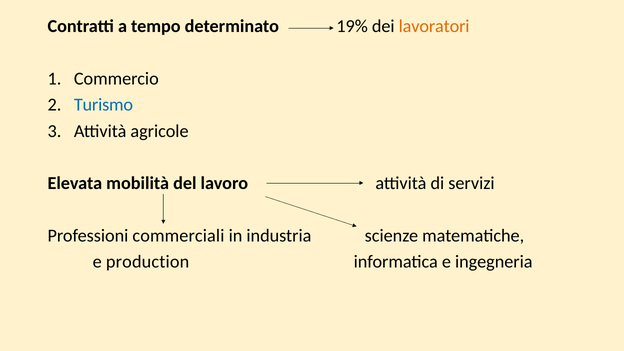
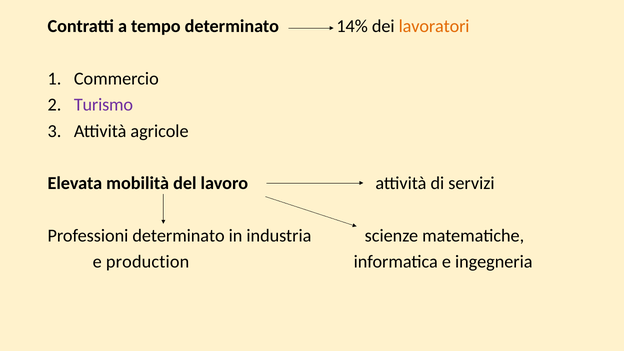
19%: 19% -> 14% (352, 26)
Turismo colour: blue -> purple (103, 105)
Professioni commerciali: commerciali -> determinato (179, 236)
